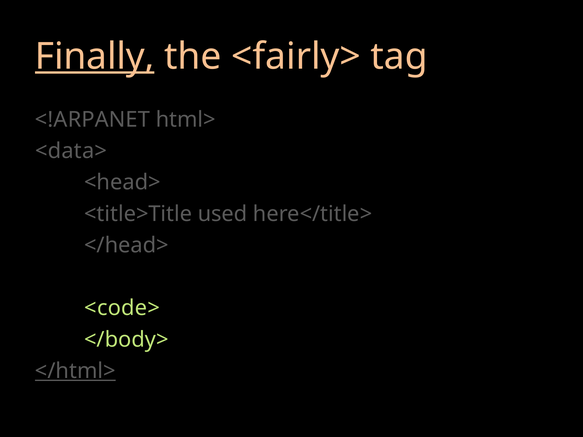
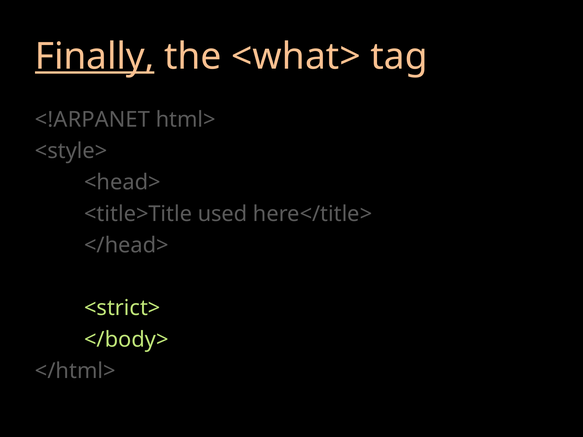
<fairly>: <fairly> -> <what> (296, 57)
<data>: <data> -> <style> (71, 151)
<code>: <code> -> <strict> (122, 308)
</html> underline: present -> none (75, 371)
